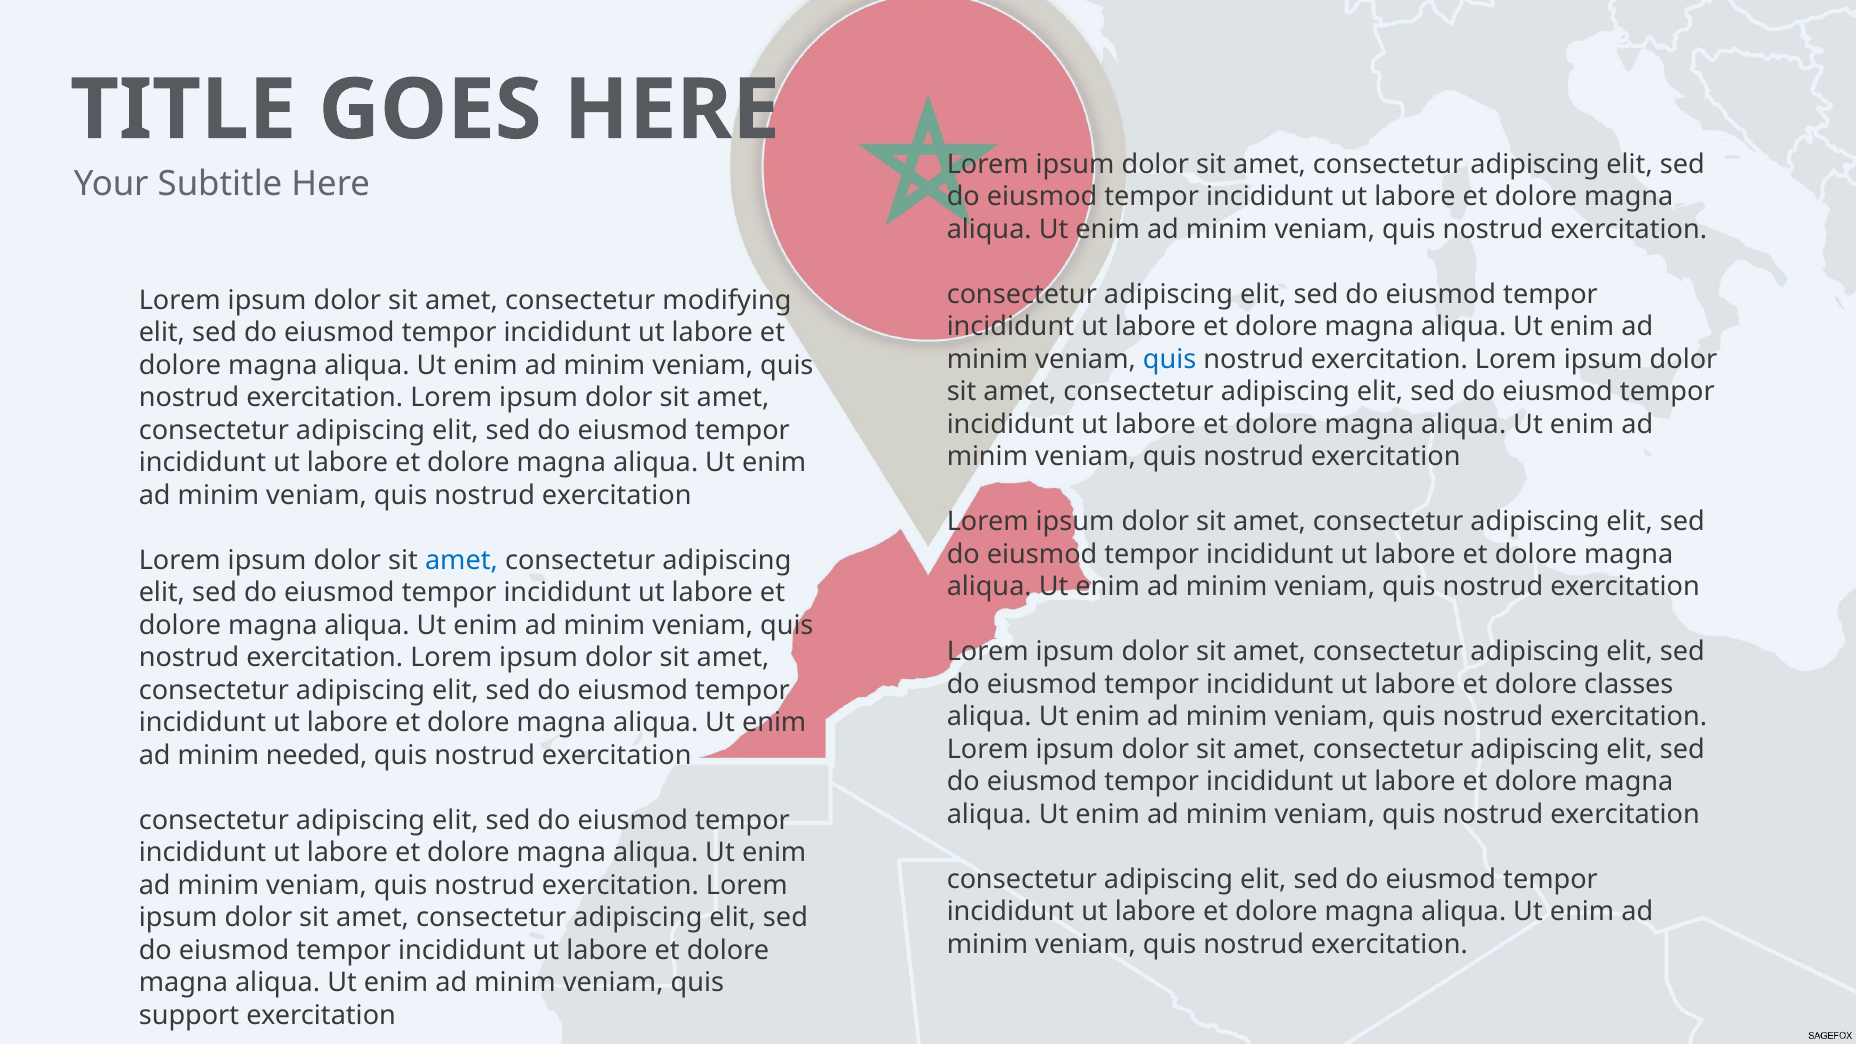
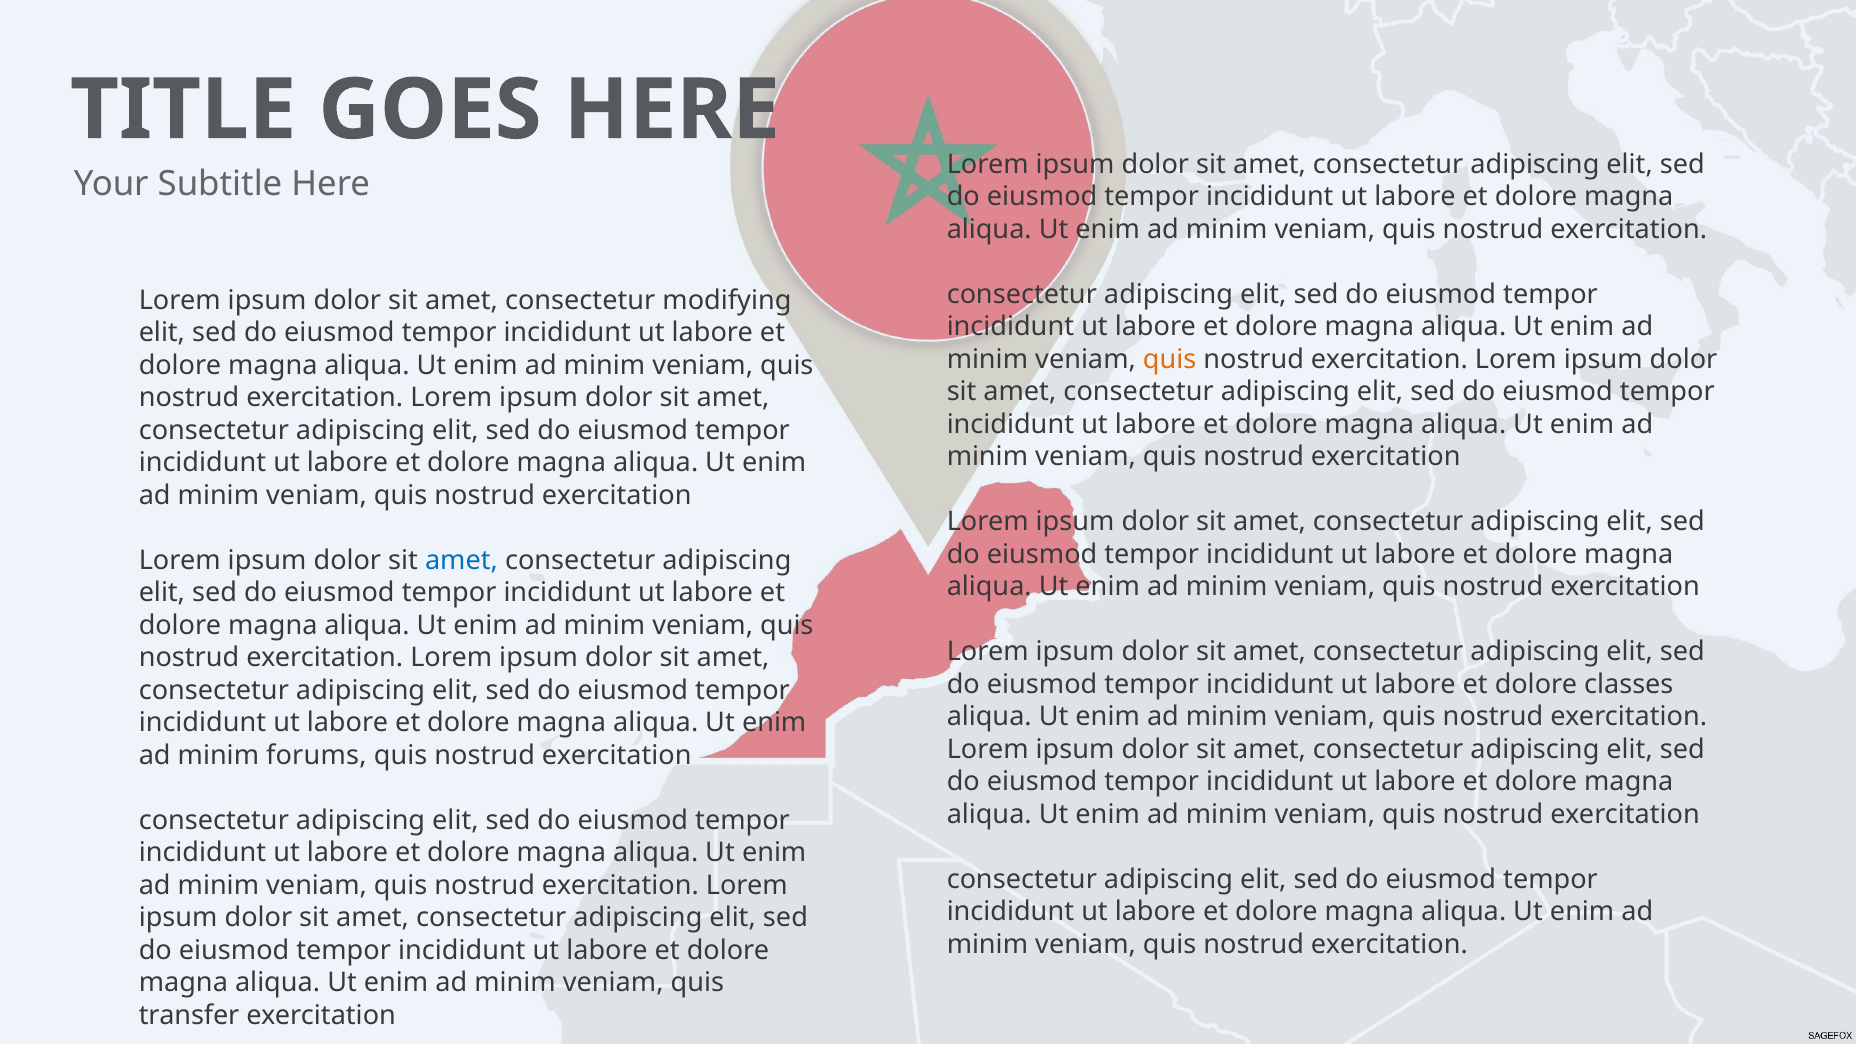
quis colour: blue -> orange (1170, 359)
needed: needed -> forums (316, 755)
support: support -> transfer (189, 1015)
